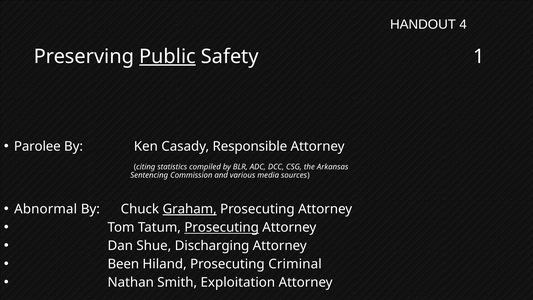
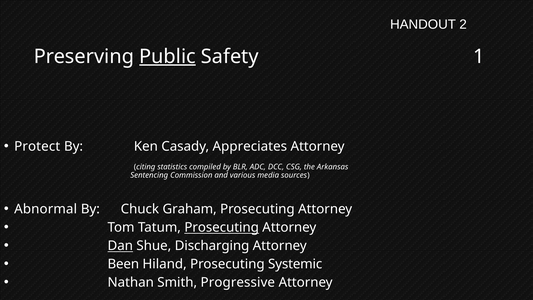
4: 4 -> 2 (463, 25)
Parolee: Parolee -> Protect (37, 146)
Responsible: Responsible -> Appreciates (250, 146)
Graham underline: present -> none (190, 209)
Dan underline: none -> present (120, 246)
Criminal: Criminal -> Systemic (295, 264)
Exploitation: Exploitation -> Progressive (238, 282)
